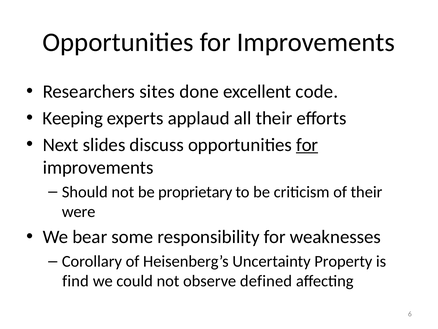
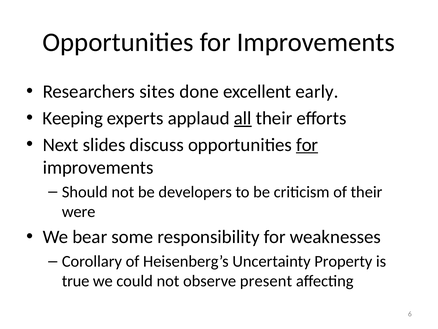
code: code -> early (317, 91)
all underline: none -> present (243, 118)
proprietary: proprietary -> developers (195, 192)
find: find -> true (76, 281)
defined: defined -> present (266, 281)
